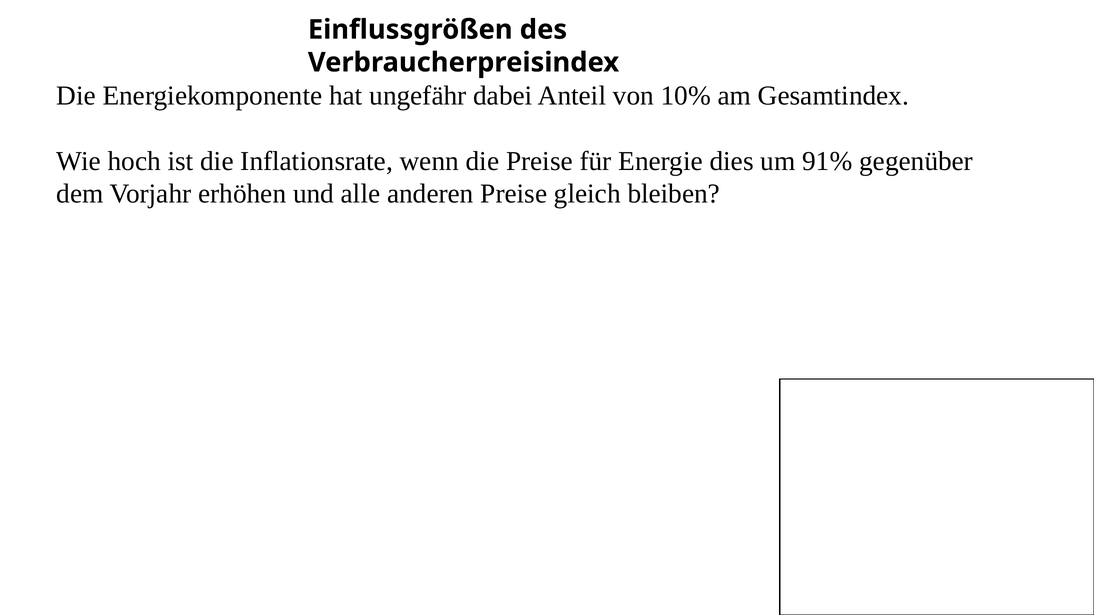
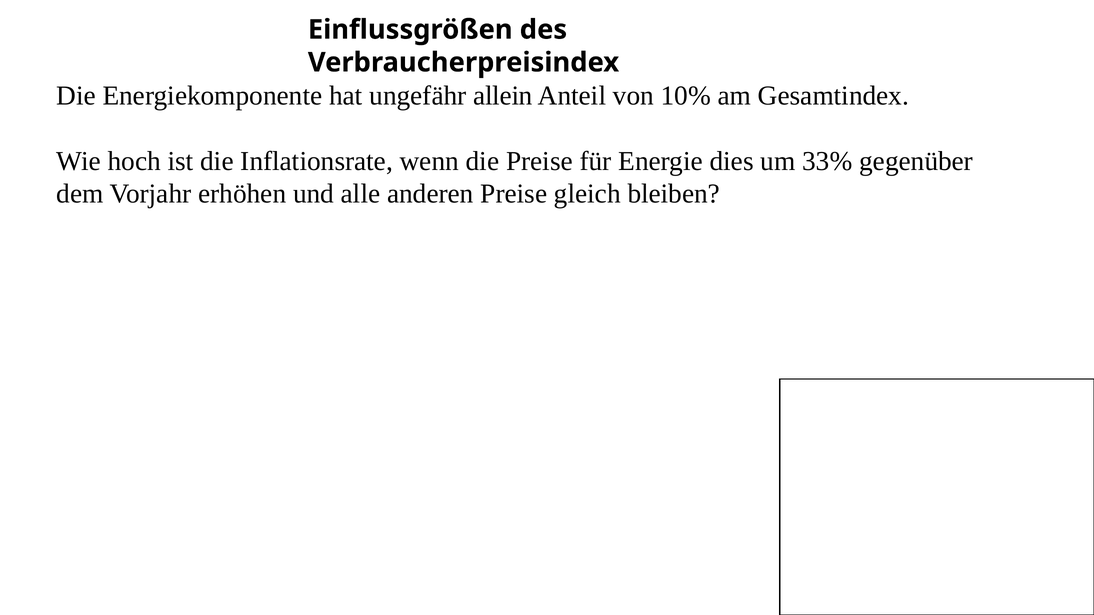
dabei: dabei -> allein (503, 96)
91%: 91% -> 33% (827, 161)
